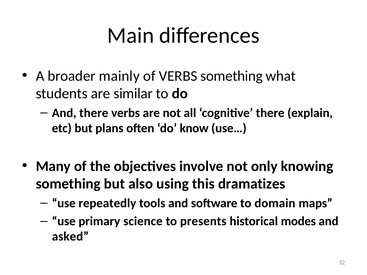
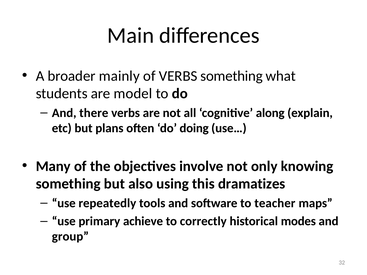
similar: similar -> model (133, 94)
cognitive there: there -> along (270, 113)
know: know -> doing (194, 128)
domain: domain -> teacher (275, 203)
science: science -> achieve (143, 221)
presents: presents -> correctly (203, 221)
asked: asked -> group (70, 237)
